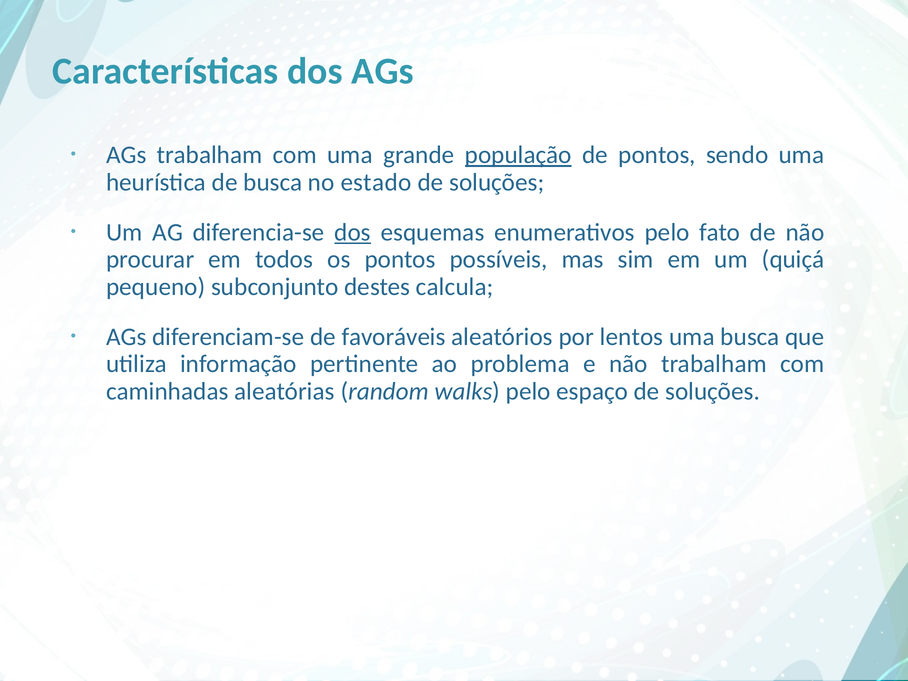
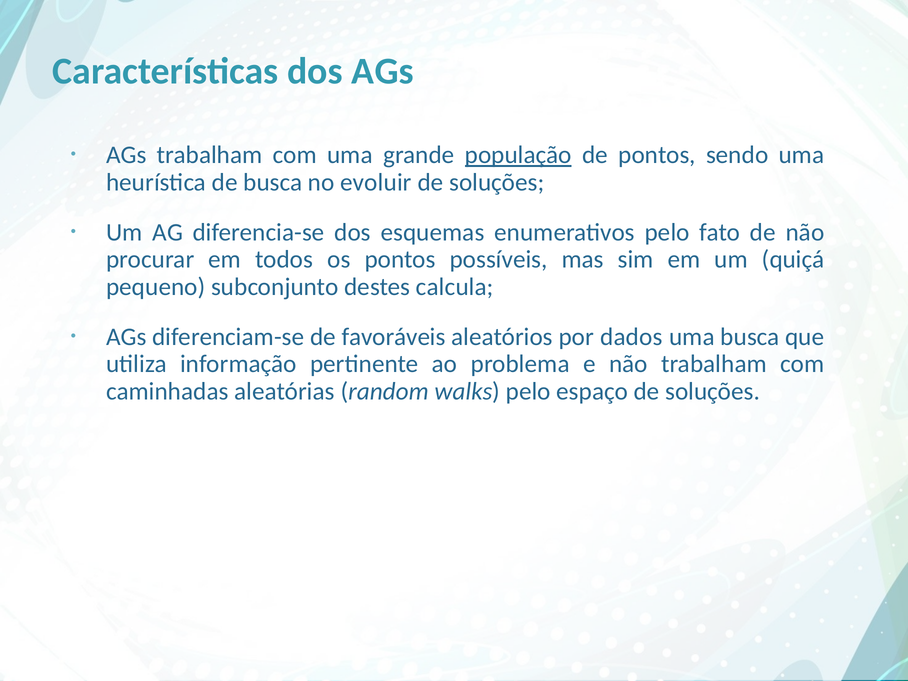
estado: estado -> evoluir (376, 182)
dos underline: present -> none (353, 232)
lentos: lentos -> dados (631, 337)
